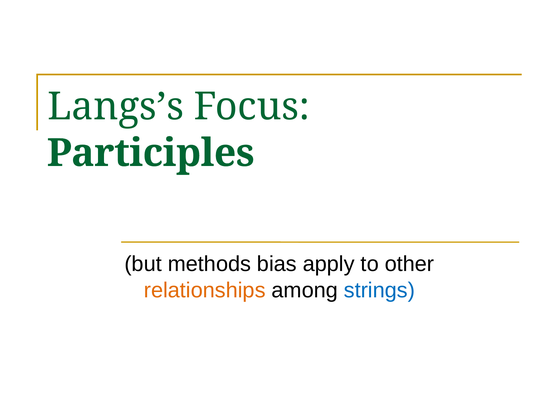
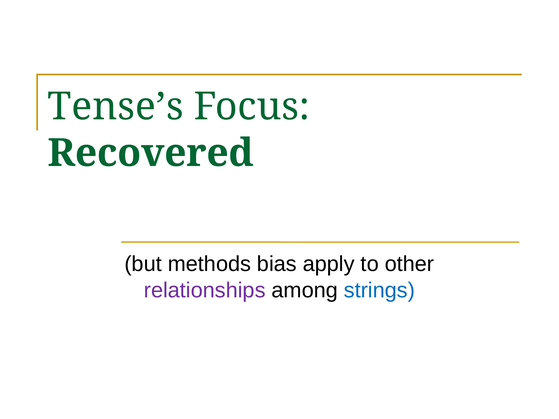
Langs’s: Langs’s -> Tense’s (116, 107)
Participles: Participles -> Recovered (151, 153)
relationships colour: orange -> purple (205, 290)
